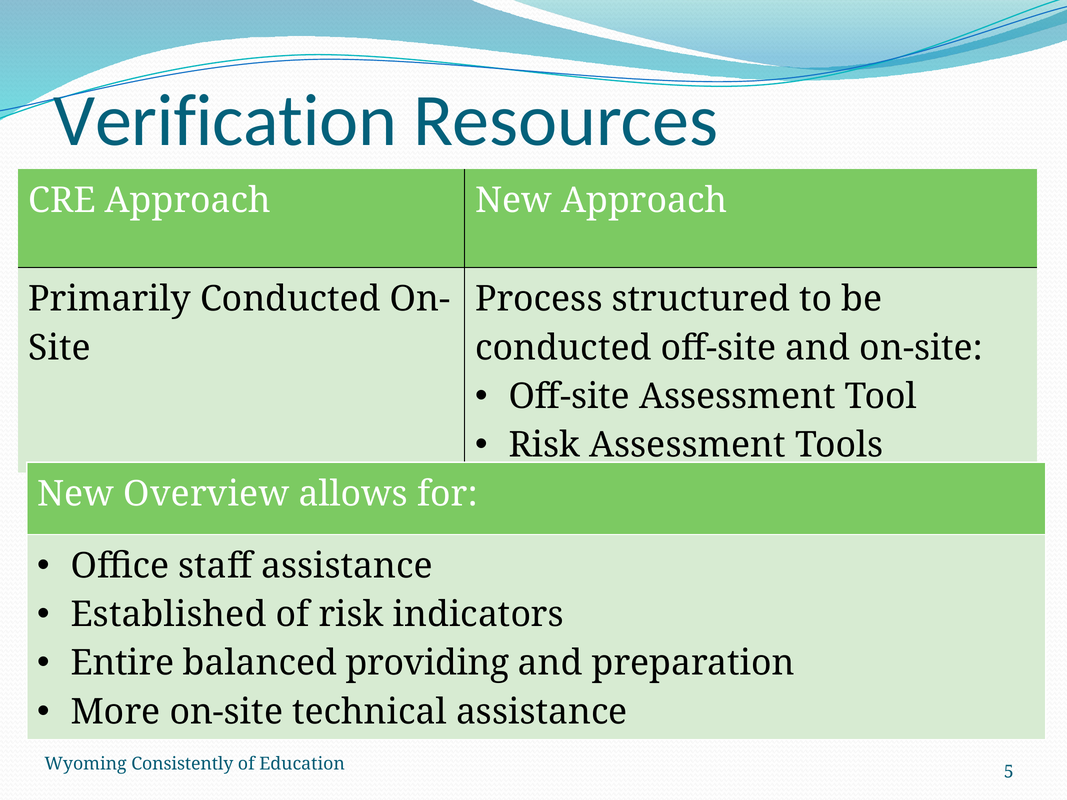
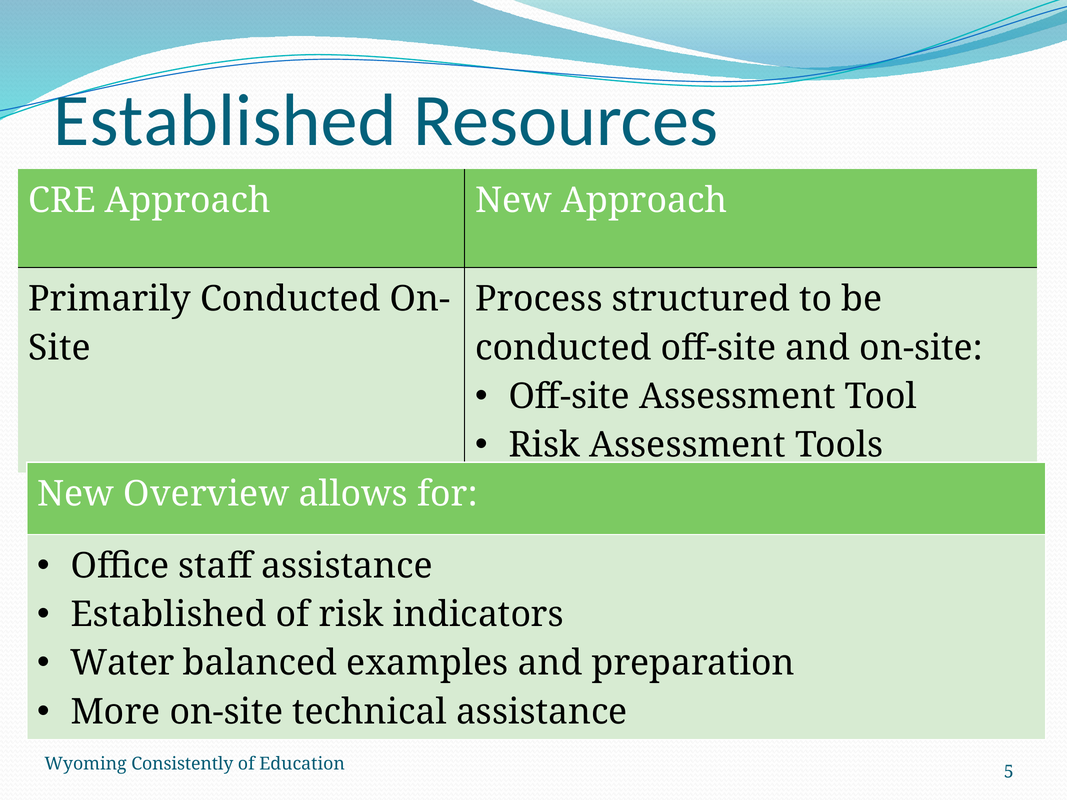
Verification: Verification -> Established (225, 121)
Entire: Entire -> Water (122, 663)
providing: providing -> examples (427, 663)
